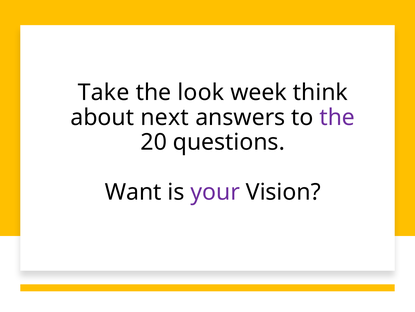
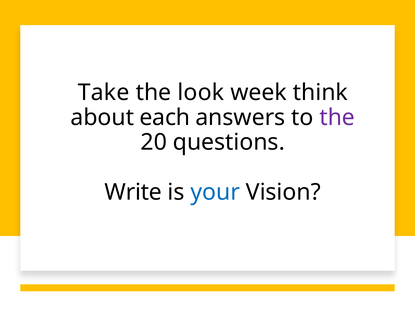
next: next -> each (165, 117)
Want: Want -> Write (133, 192)
your colour: purple -> blue (215, 192)
